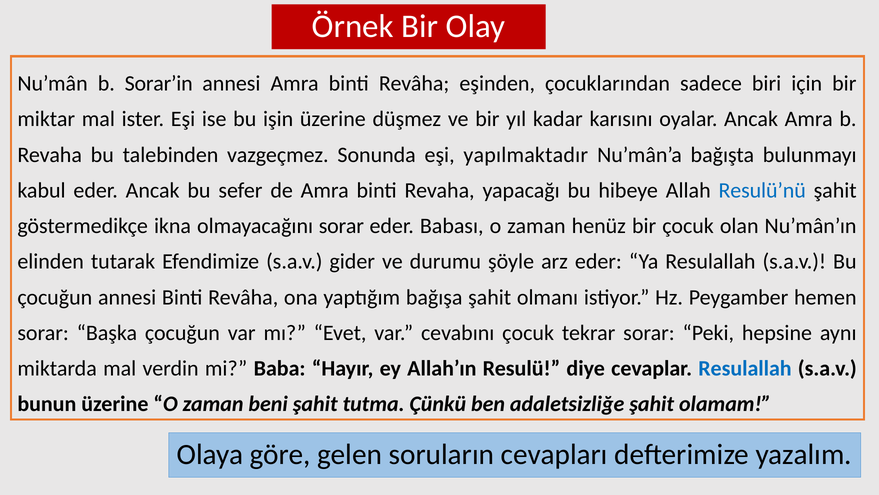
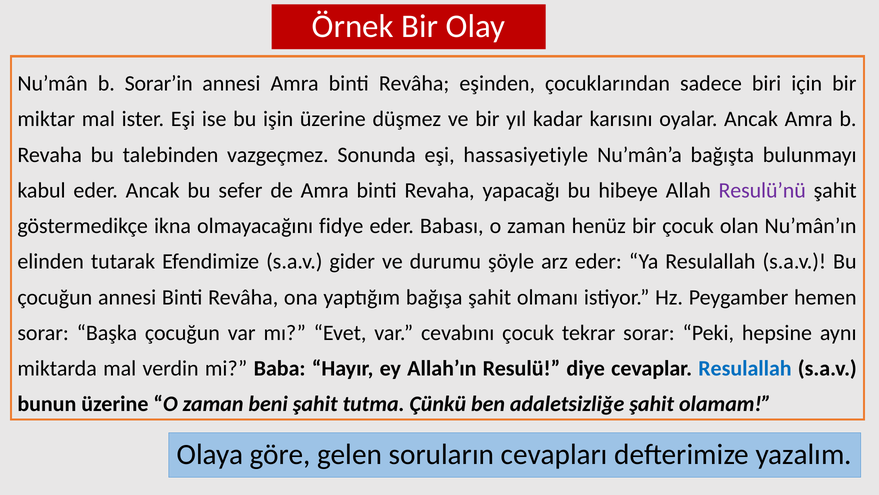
yapılmaktadır: yapılmaktadır -> hassasiyetiyle (526, 155)
Resulü’nü colour: blue -> purple (762, 190)
olmayacağını sorar: sorar -> fidye (341, 226)
